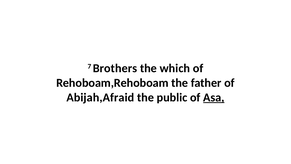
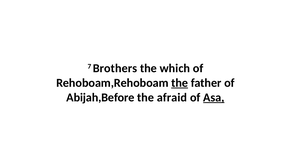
the underline: none -> present (180, 83)
Abijah,Afraid: Abijah,Afraid -> Abijah,Before (100, 97)
public: public -> afraid (172, 97)
